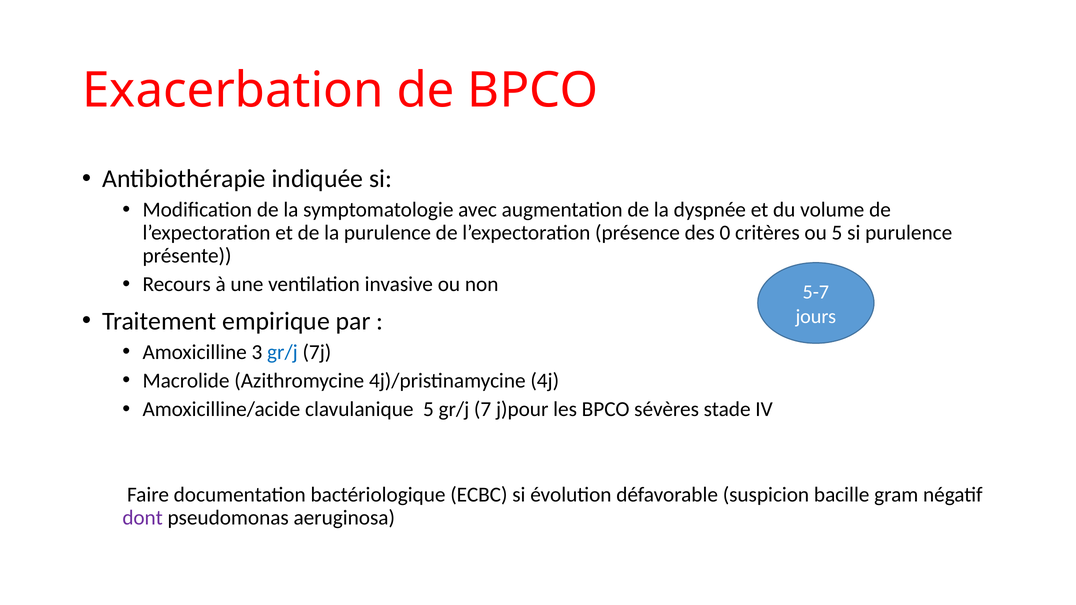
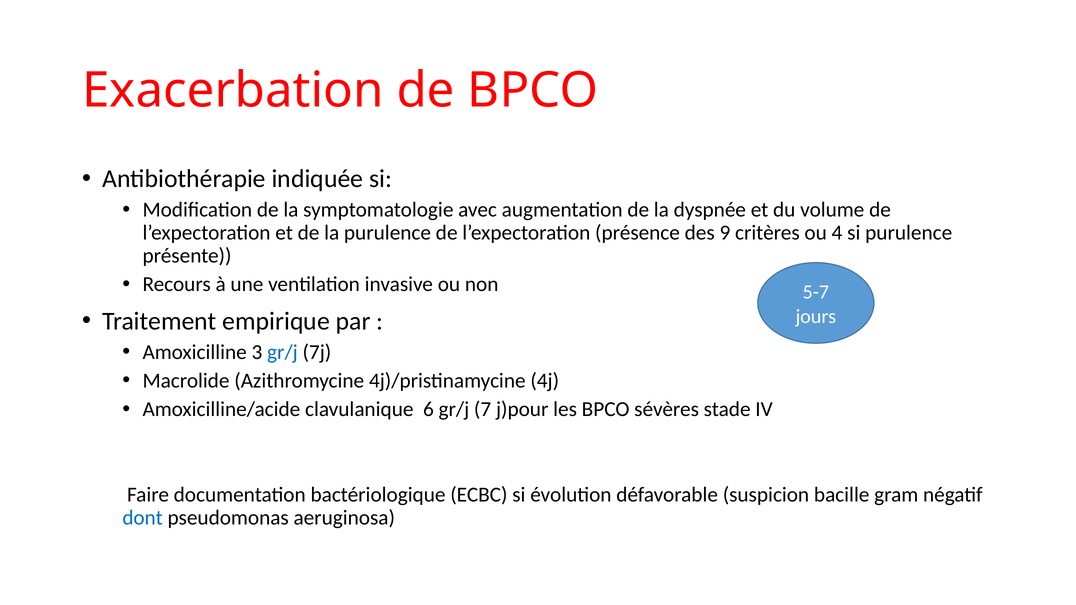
0: 0 -> 9 (725, 233)
ou 5: 5 -> 4 (837, 233)
clavulanique 5: 5 -> 6 (428, 409)
dont colour: purple -> blue (143, 518)
